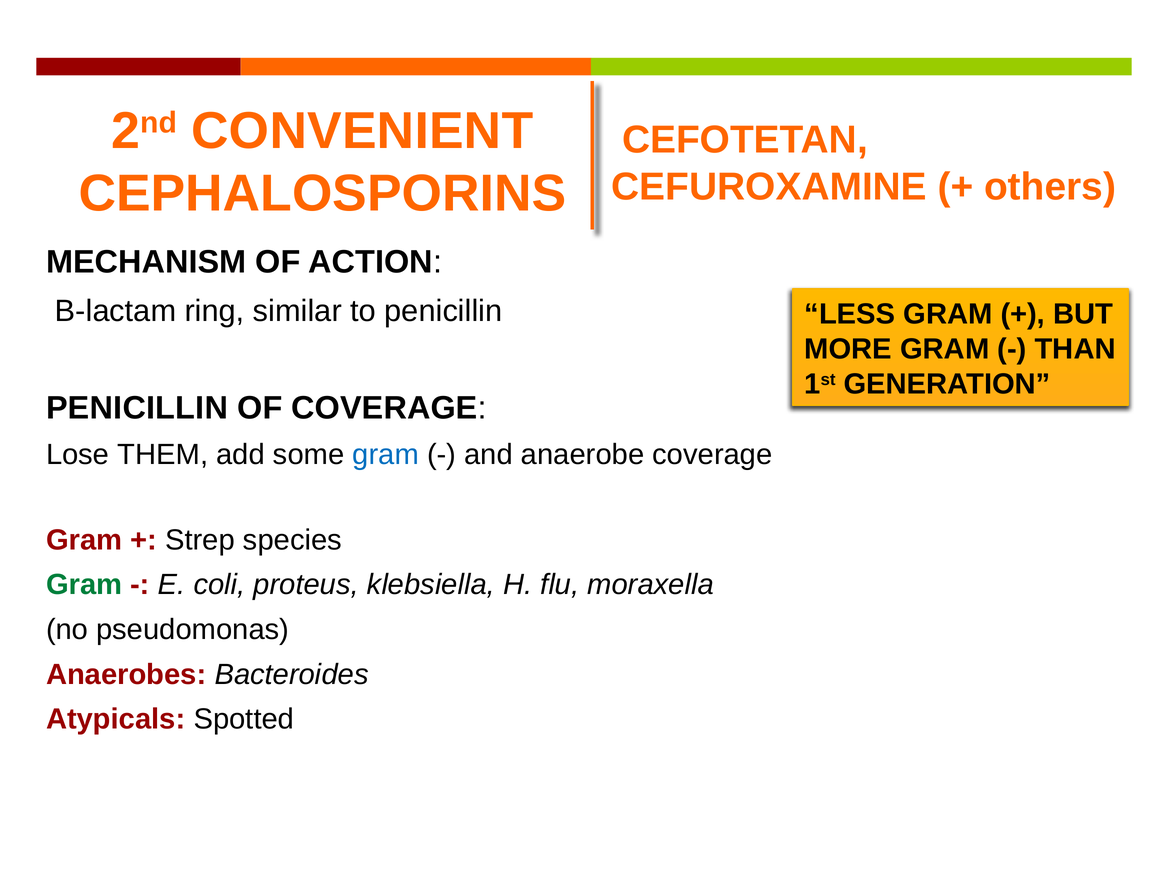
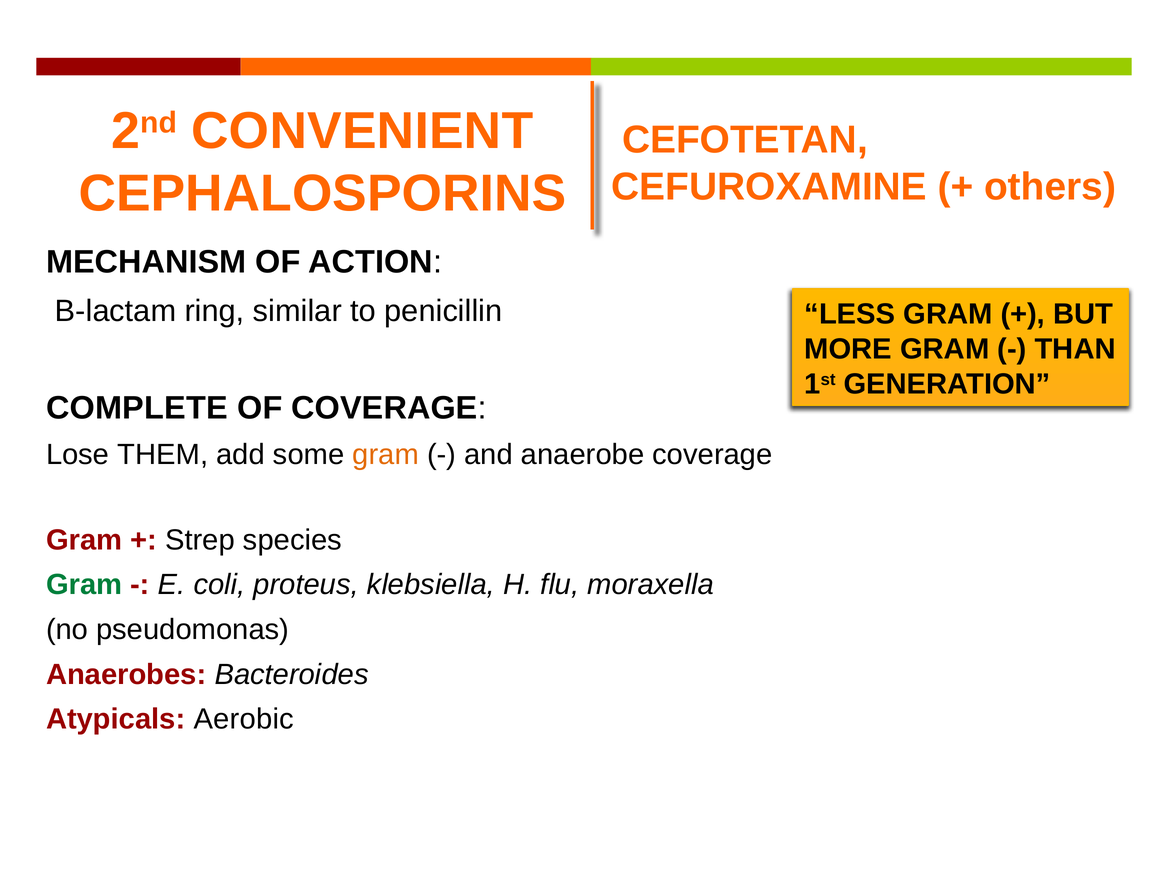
PENICILLIN: PENICILLIN -> COMPLETE (137, 408)
gram colour: blue -> orange (386, 454)
Spotted: Spotted -> Aerobic (244, 719)
